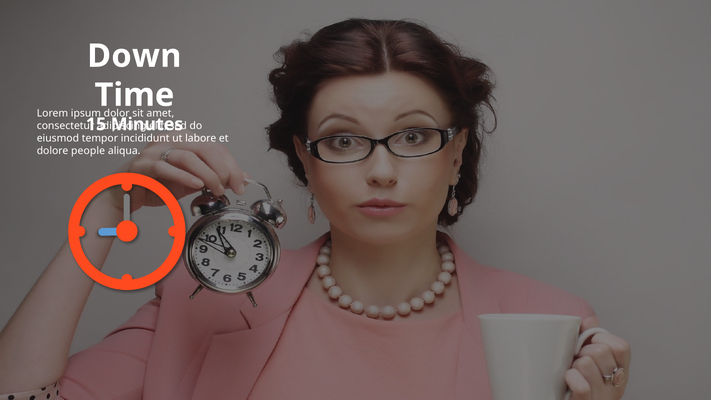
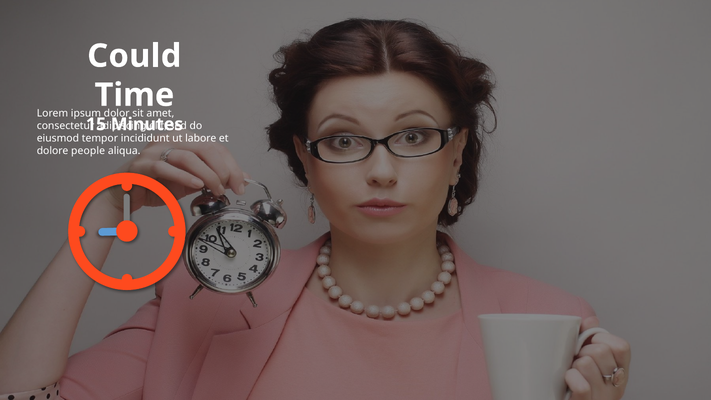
Down: Down -> Could (134, 56)
